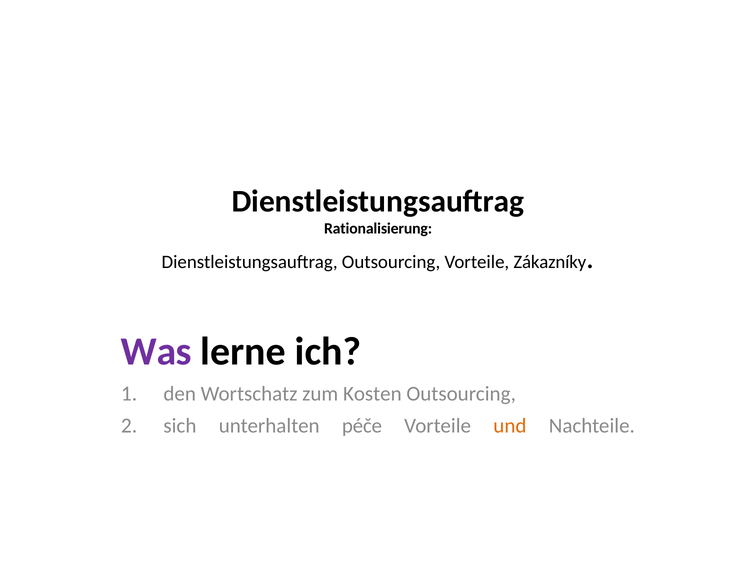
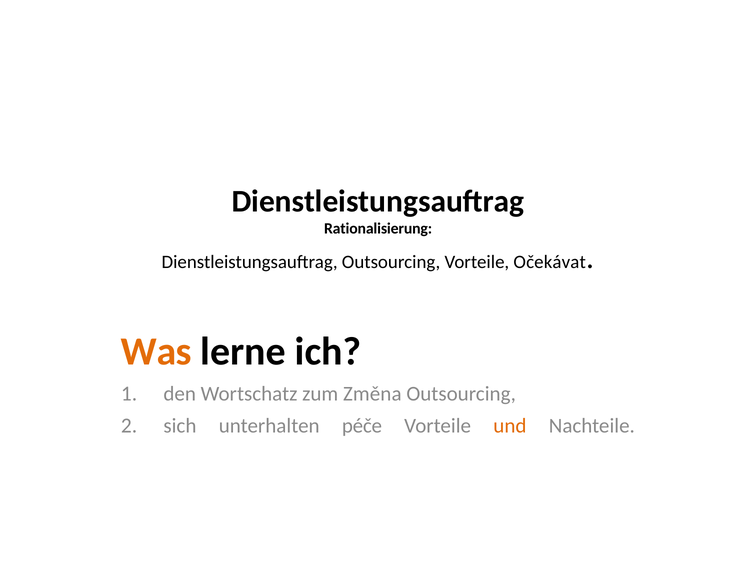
Zákazníky: Zákazníky -> Očekávat (550, 262)
Was colour: purple -> orange (156, 352)
Kosten: Kosten -> Změna (372, 394)
